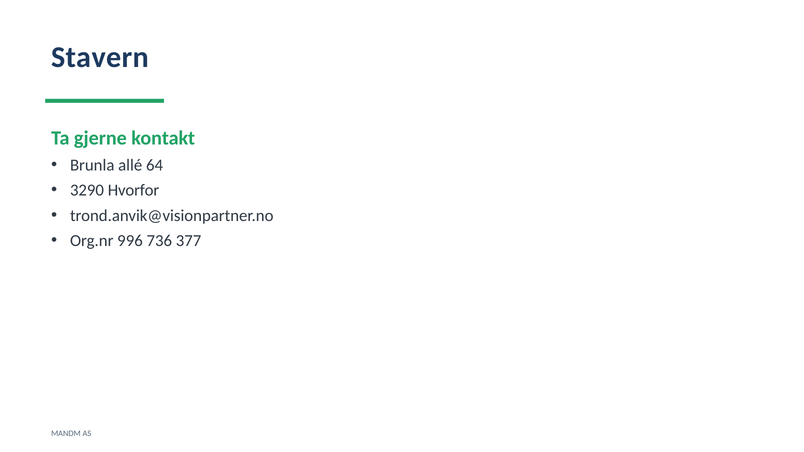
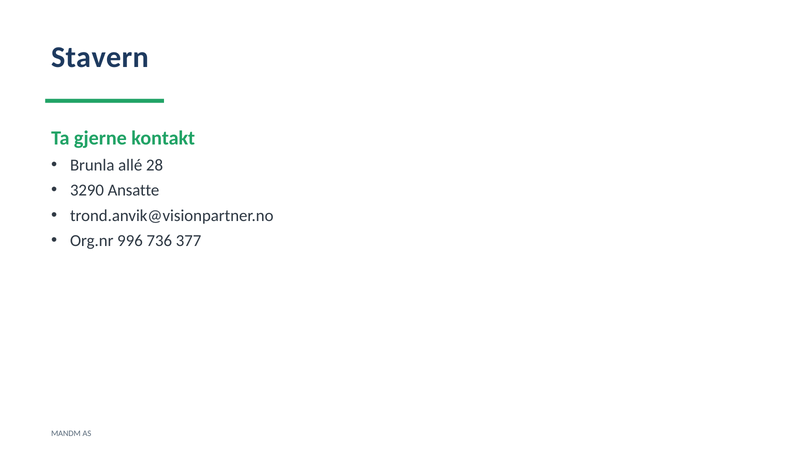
64: 64 -> 28 (155, 165)
Hvorfor: Hvorfor -> Ansatte (134, 190)
